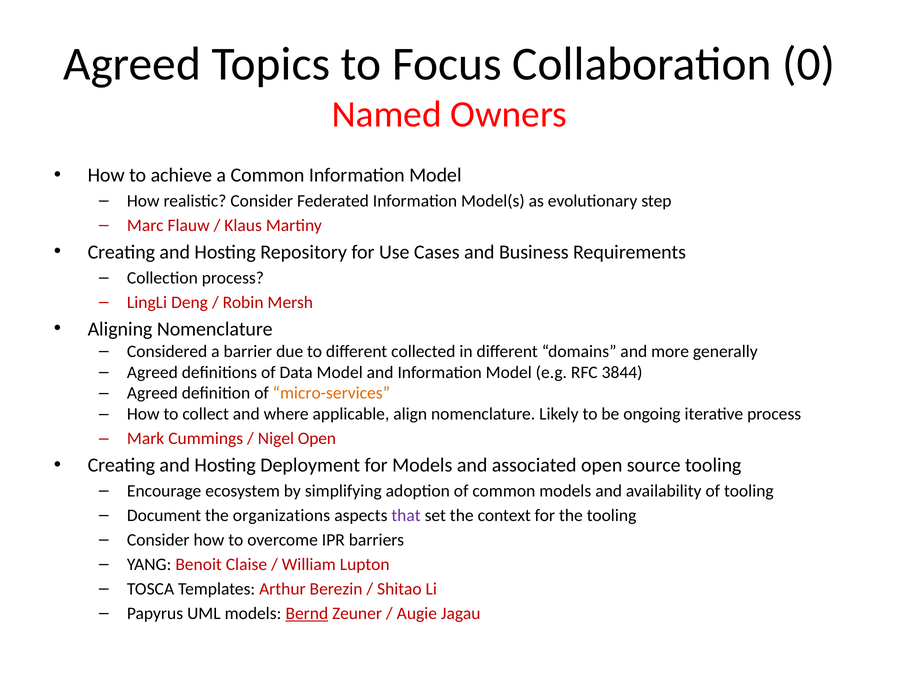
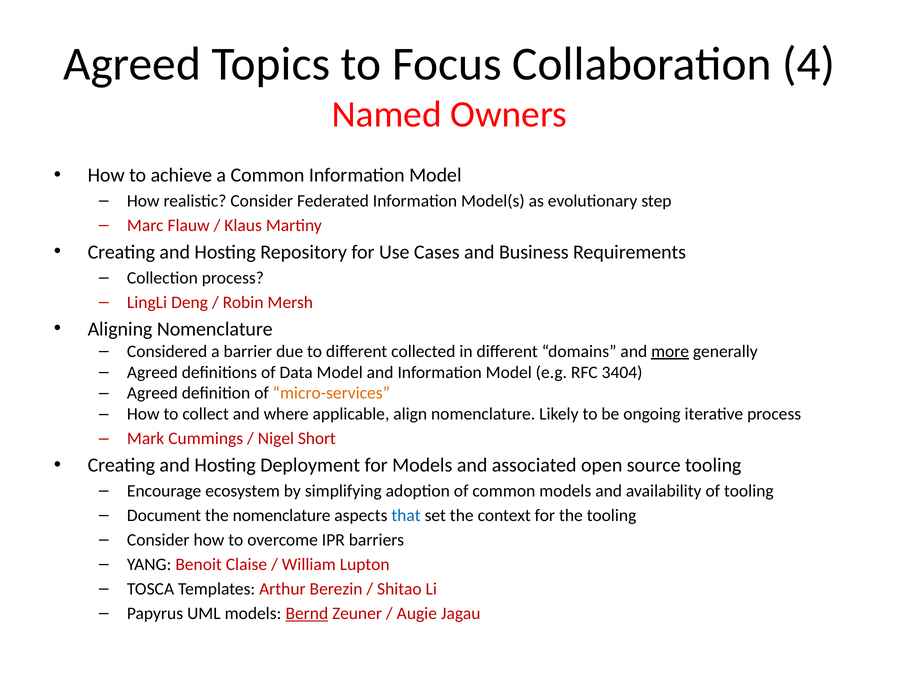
0: 0 -> 4 (809, 64)
more underline: none -> present (670, 351)
3844: 3844 -> 3404 (622, 372)
Nigel Open: Open -> Short (317, 439)
the organizations: organizations -> nomenclature (282, 516)
that colour: purple -> blue (406, 516)
